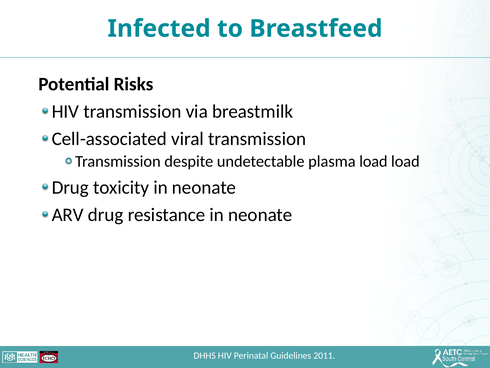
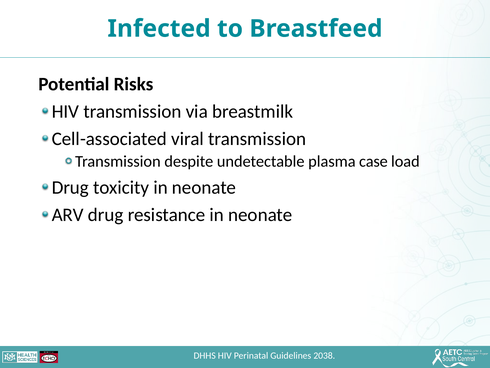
plasma load: load -> case (373, 161)
2011: 2011 -> 2038 (324, 355)
